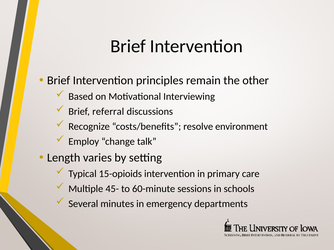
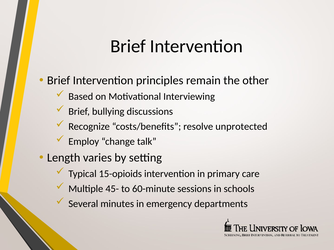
referral: referral -> bullying (108, 112)
environment: environment -> unprotected (241, 127)
